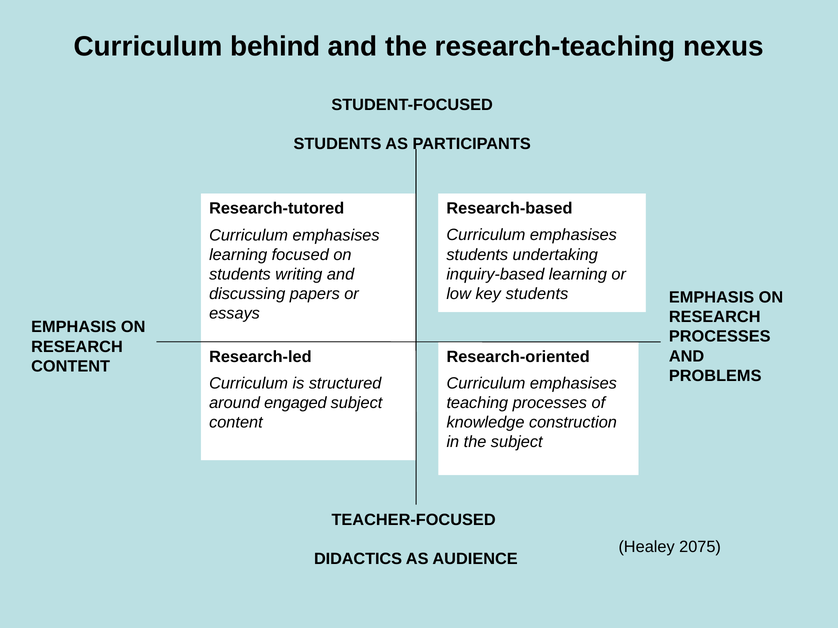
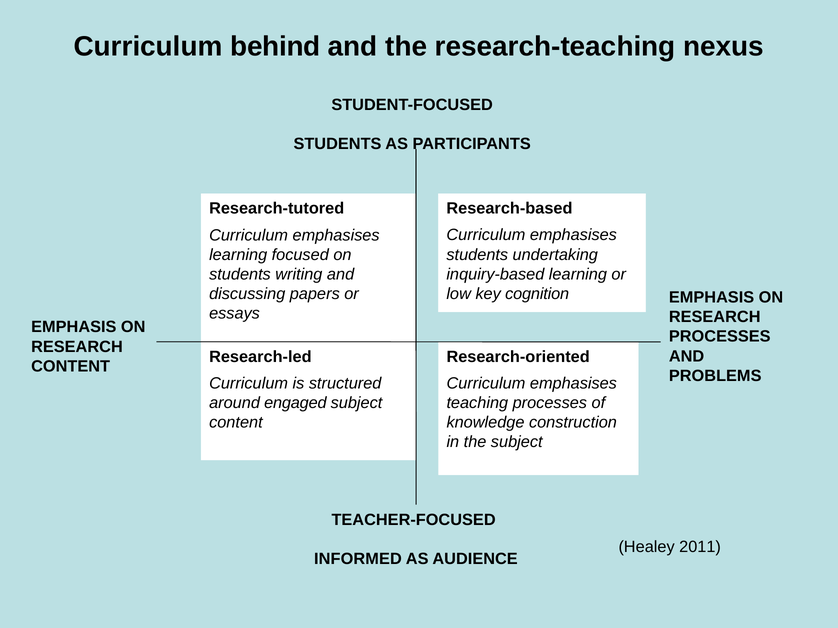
key students: students -> cognition (537, 294)
2075: 2075 -> 2011 (700, 547)
DIDACTICS: DIDACTICS -> INFORMED (358, 559)
